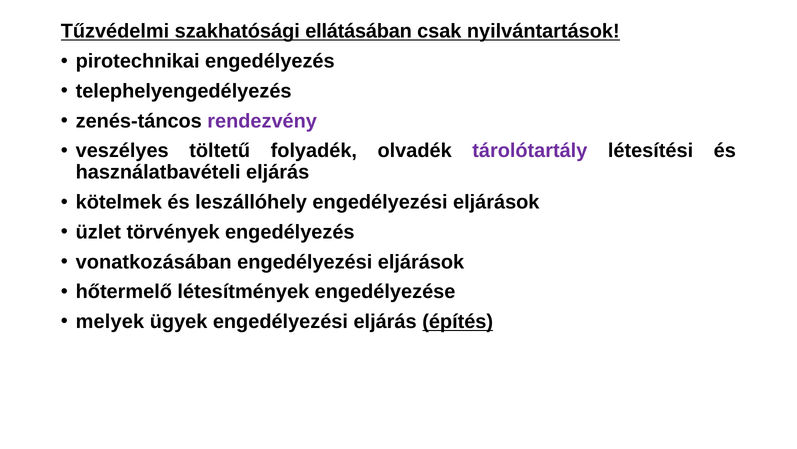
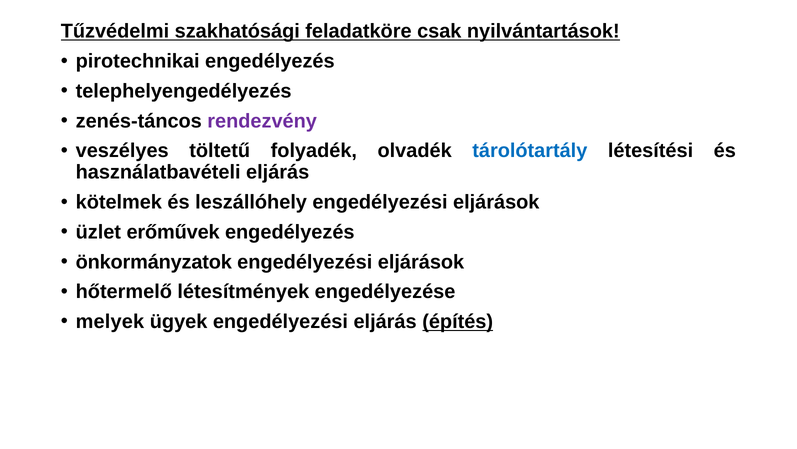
ellátásában: ellátásában -> feladatköre (358, 31)
tárolótartály colour: purple -> blue (530, 151)
törvények: törvények -> erőművek (173, 232)
vonatkozásában: vonatkozásában -> önkormányzatok (154, 262)
